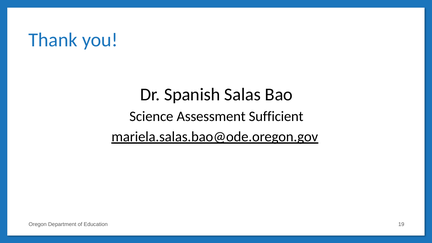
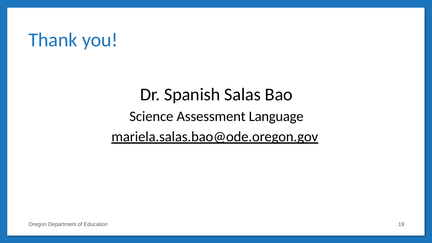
Sufficient: Sufficient -> Language (276, 117)
